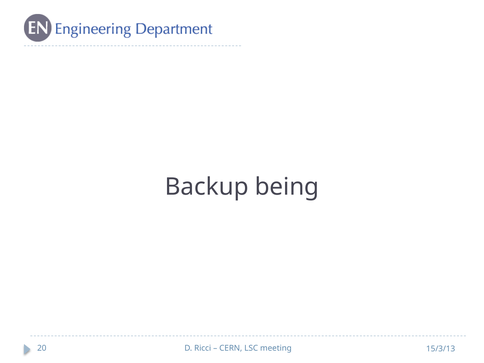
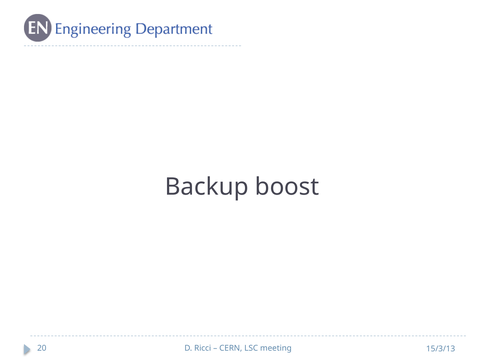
being: being -> boost (287, 187)
